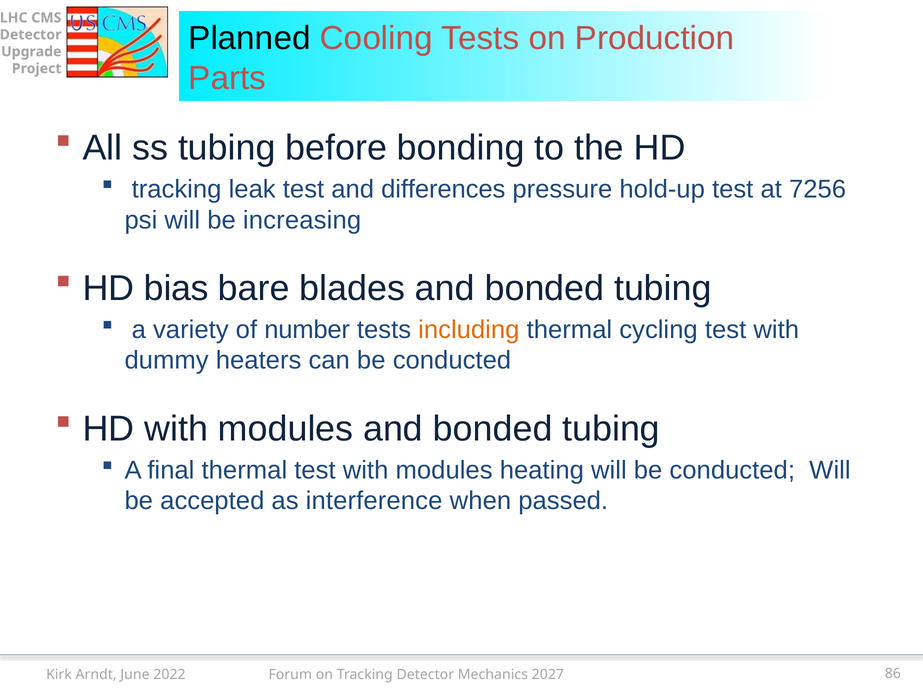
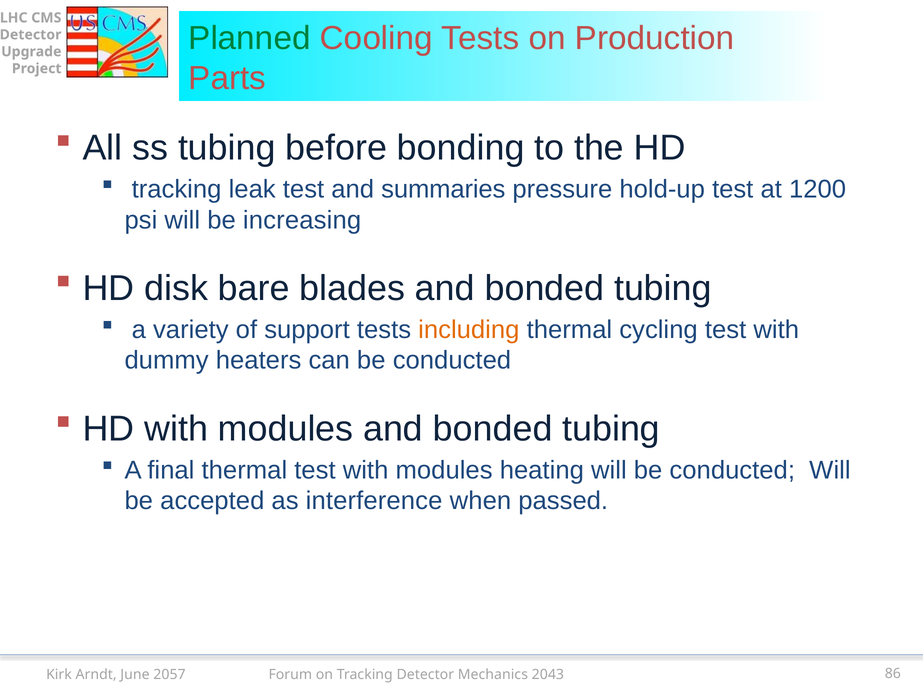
Planned colour: black -> green (249, 38)
differences: differences -> summaries (443, 189)
7256: 7256 -> 1200 (818, 189)
bias: bias -> disk (176, 288)
number: number -> support (307, 330)
2022: 2022 -> 2057 (170, 675)
2027: 2027 -> 2043 (548, 675)
